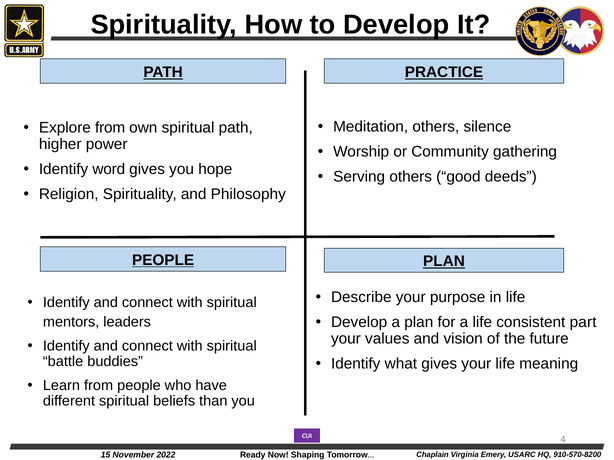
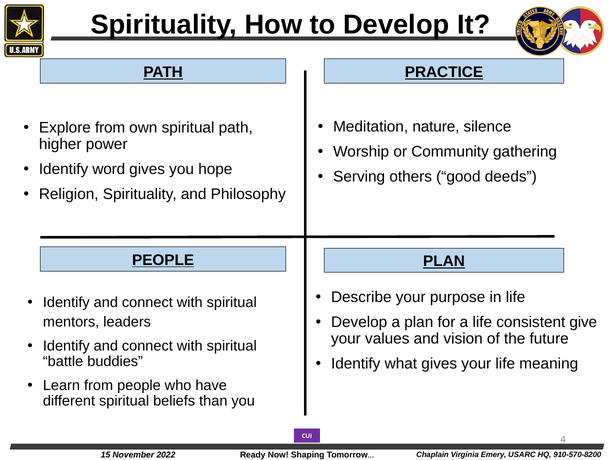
Meditation others: others -> nature (436, 127)
part: part -> give (583, 322)
